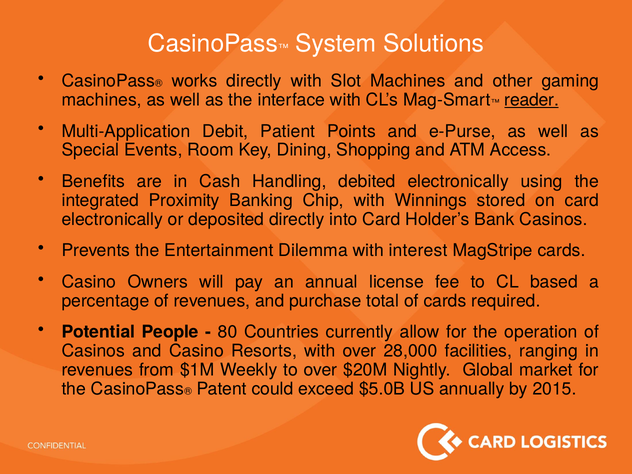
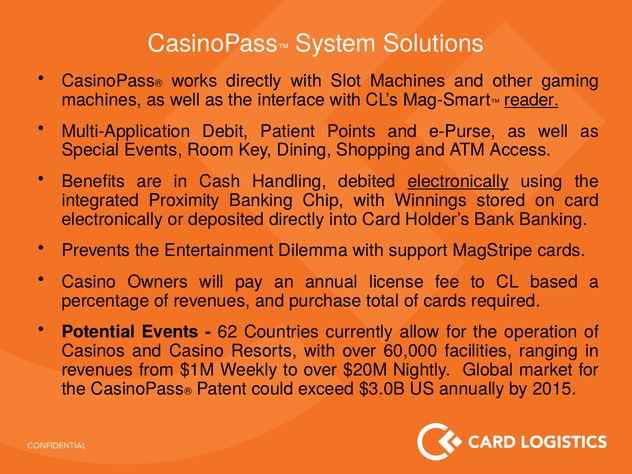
electronically underline: none -> present (458, 181)
Bank Casinos: Casinos -> Banking (553, 219)
interest: interest -> support (418, 251)
Potential People: People -> Events (170, 332)
80: 80 -> 62 (228, 332)
28,000: 28,000 -> 60,000 (411, 351)
$5.0B: $5.0B -> $3.0B (382, 389)
